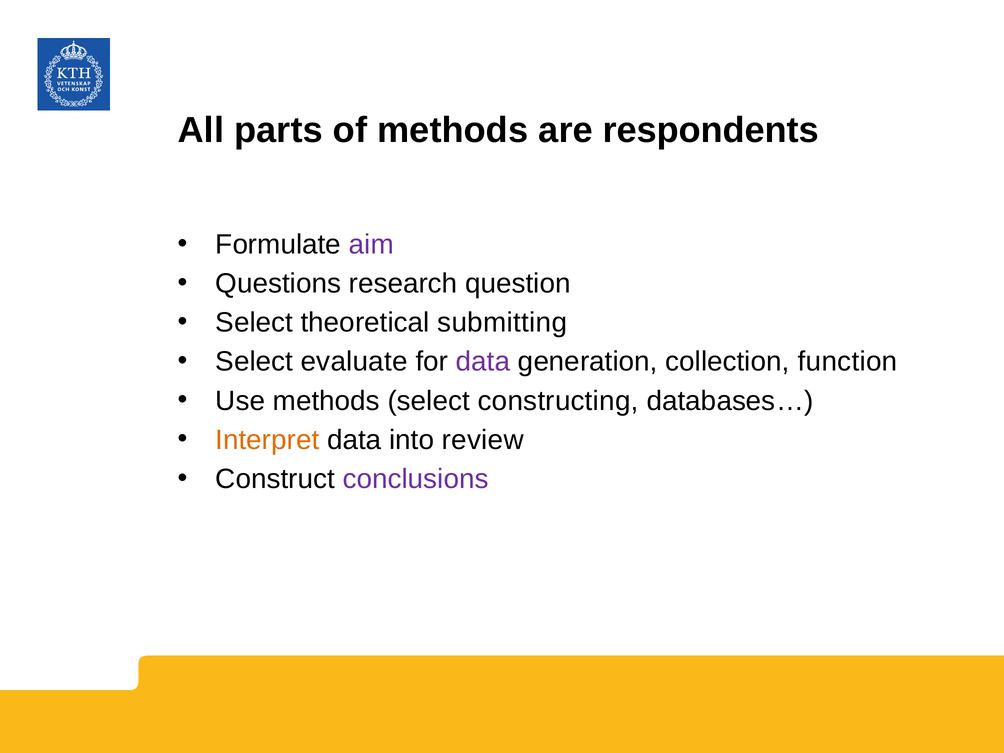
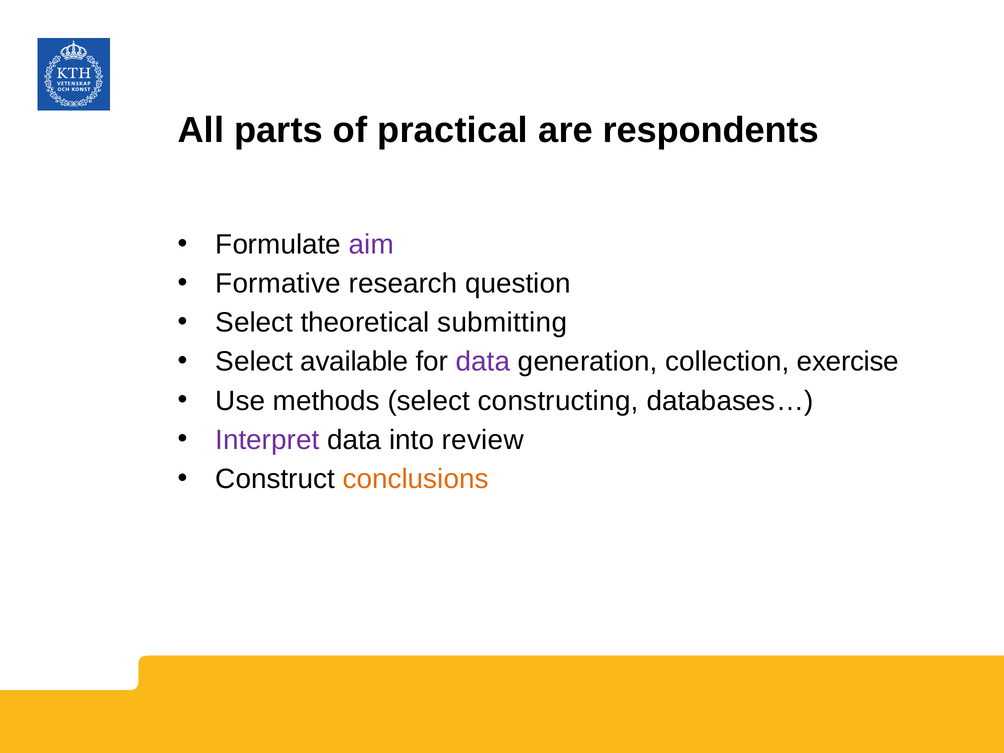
of methods: methods -> practical (453, 130)
Questions: Questions -> Formative (278, 284)
evaluate: evaluate -> available (354, 362)
function: function -> exercise (848, 362)
Interpret colour: orange -> purple (267, 440)
conclusions colour: purple -> orange (416, 479)
